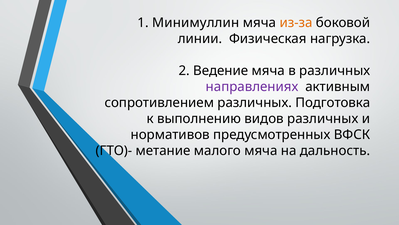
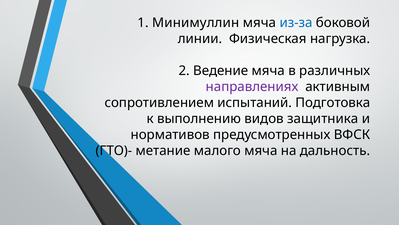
из-за colour: orange -> blue (296, 23)
сопротивлением различных: различных -> испытаний (255, 102)
видов различных: различных -> защитника (323, 118)
